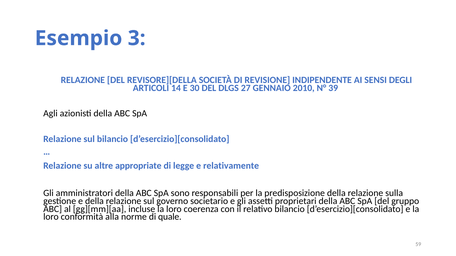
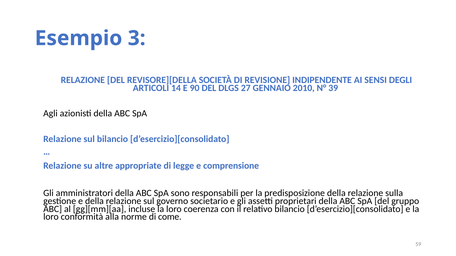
30: 30 -> 90 (195, 88)
relativamente: relativamente -> comprensione (231, 166)
quale: quale -> come (170, 217)
